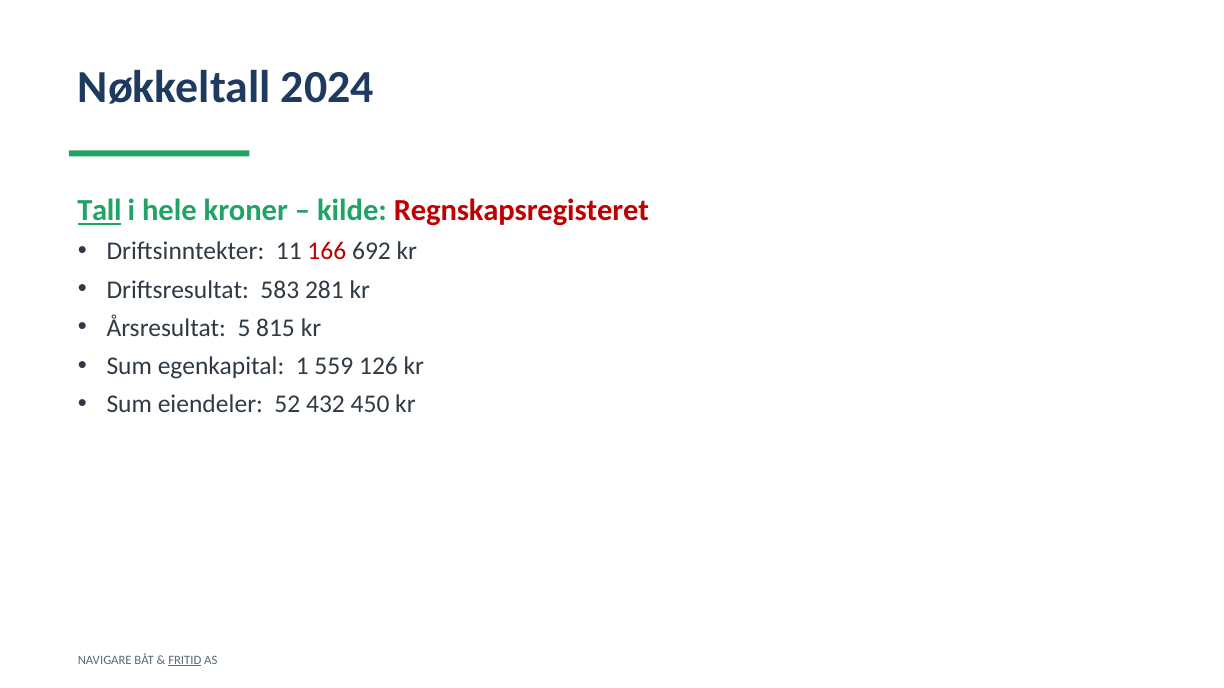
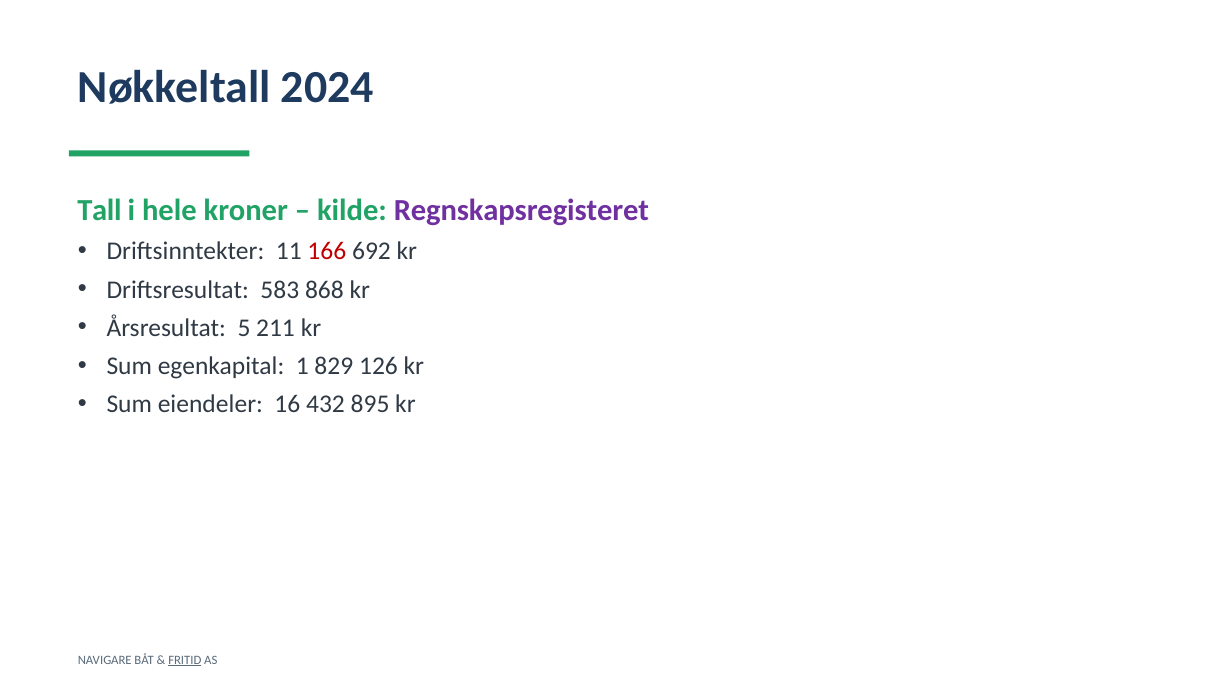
Tall underline: present -> none (99, 211)
Regnskapsregisteret colour: red -> purple (521, 211)
281: 281 -> 868 (324, 290)
815: 815 -> 211 (276, 328)
559: 559 -> 829 (334, 367)
52: 52 -> 16 (287, 405)
450: 450 -> 895 (370, 405)
